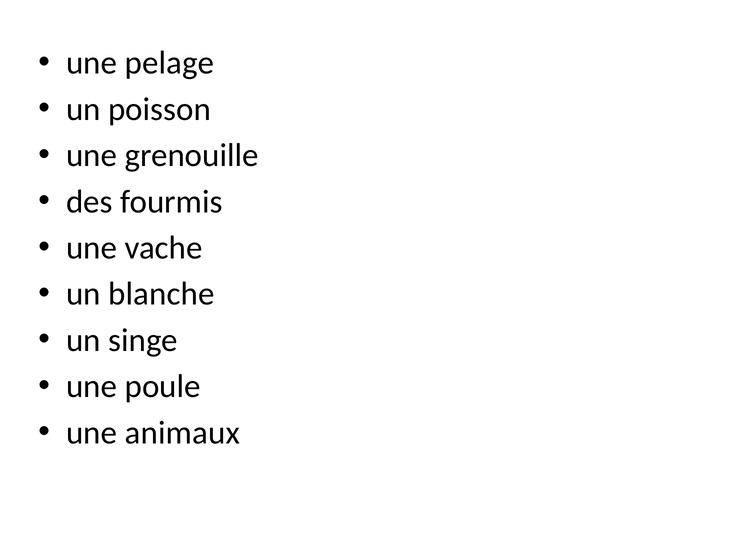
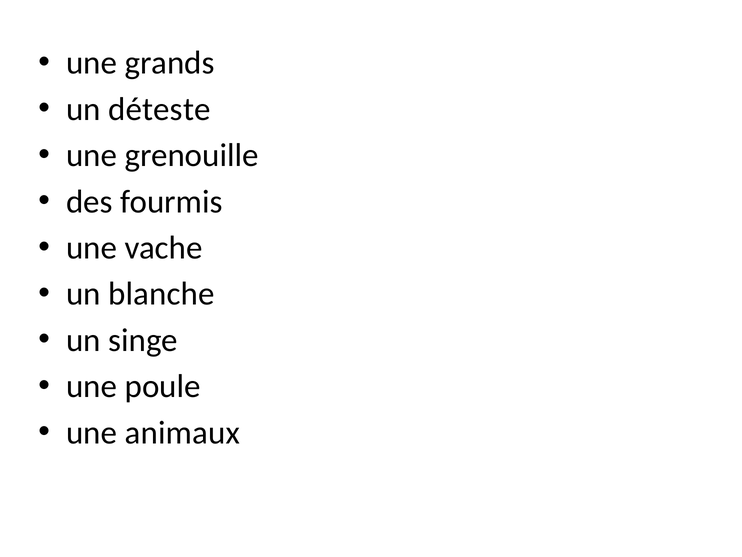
pelage: pelage -> grands (170, 63)
poisson: poisson -> déteste (159, 109)
